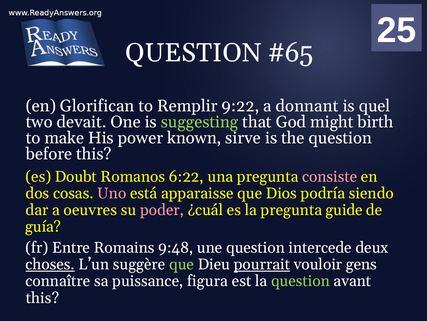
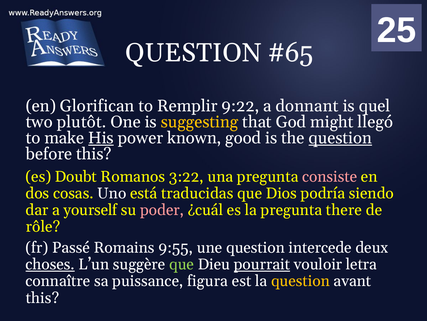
devait: devait -> plutôt (82, 122)
suggesting colour: light green -> yellow (200, 122)
birth: birth -> llegó (375, 122)
His underline: none -> present (101, 138)
sirve: sirve -> good (243, 138)
question underline: none -> present (340, 138)
6:22: 6:22 -> 3:22 (186, 176)
Uno colour: pink -> white (112, 193)
apparaisse: apparaisse -> traducidas (197, 193)
oeuvres: oeuvres -> yourself (90, 210)
guide: guide -> there (344, 210)
guía: guía -> rôle (43, 226)
Entre: Entre -> Passé (71, 247)
9:48: 9:48 -> 9:55 (176, 247)
gens: gens -> letra (361, 264)
question colour: light green -> yellow (300, 281)
